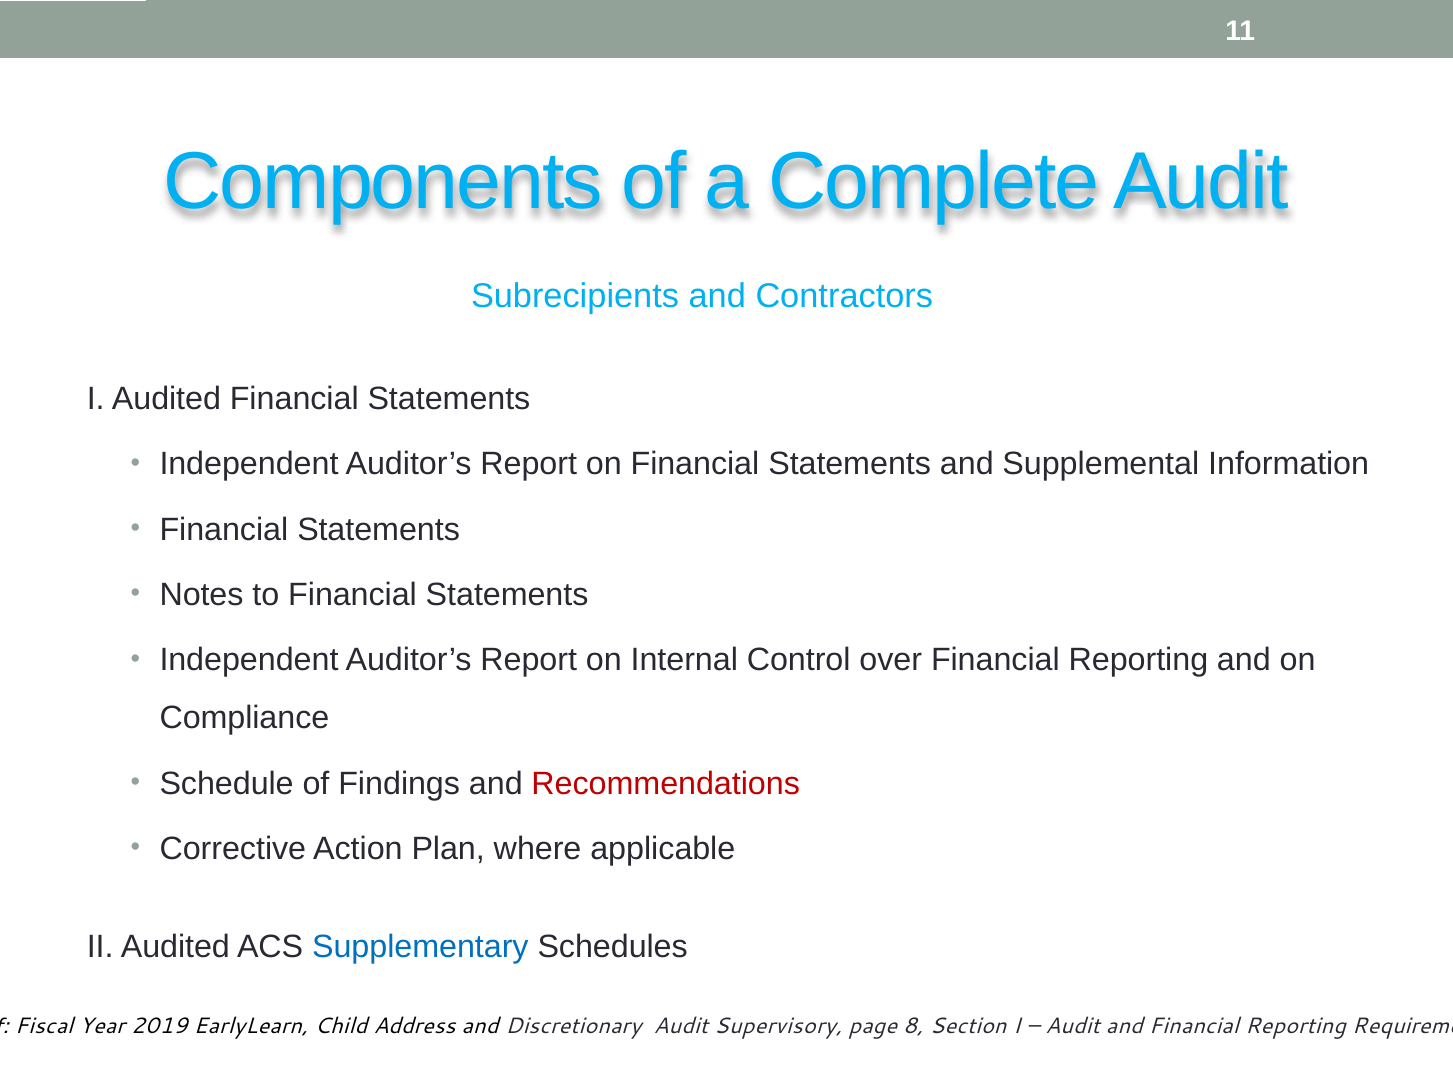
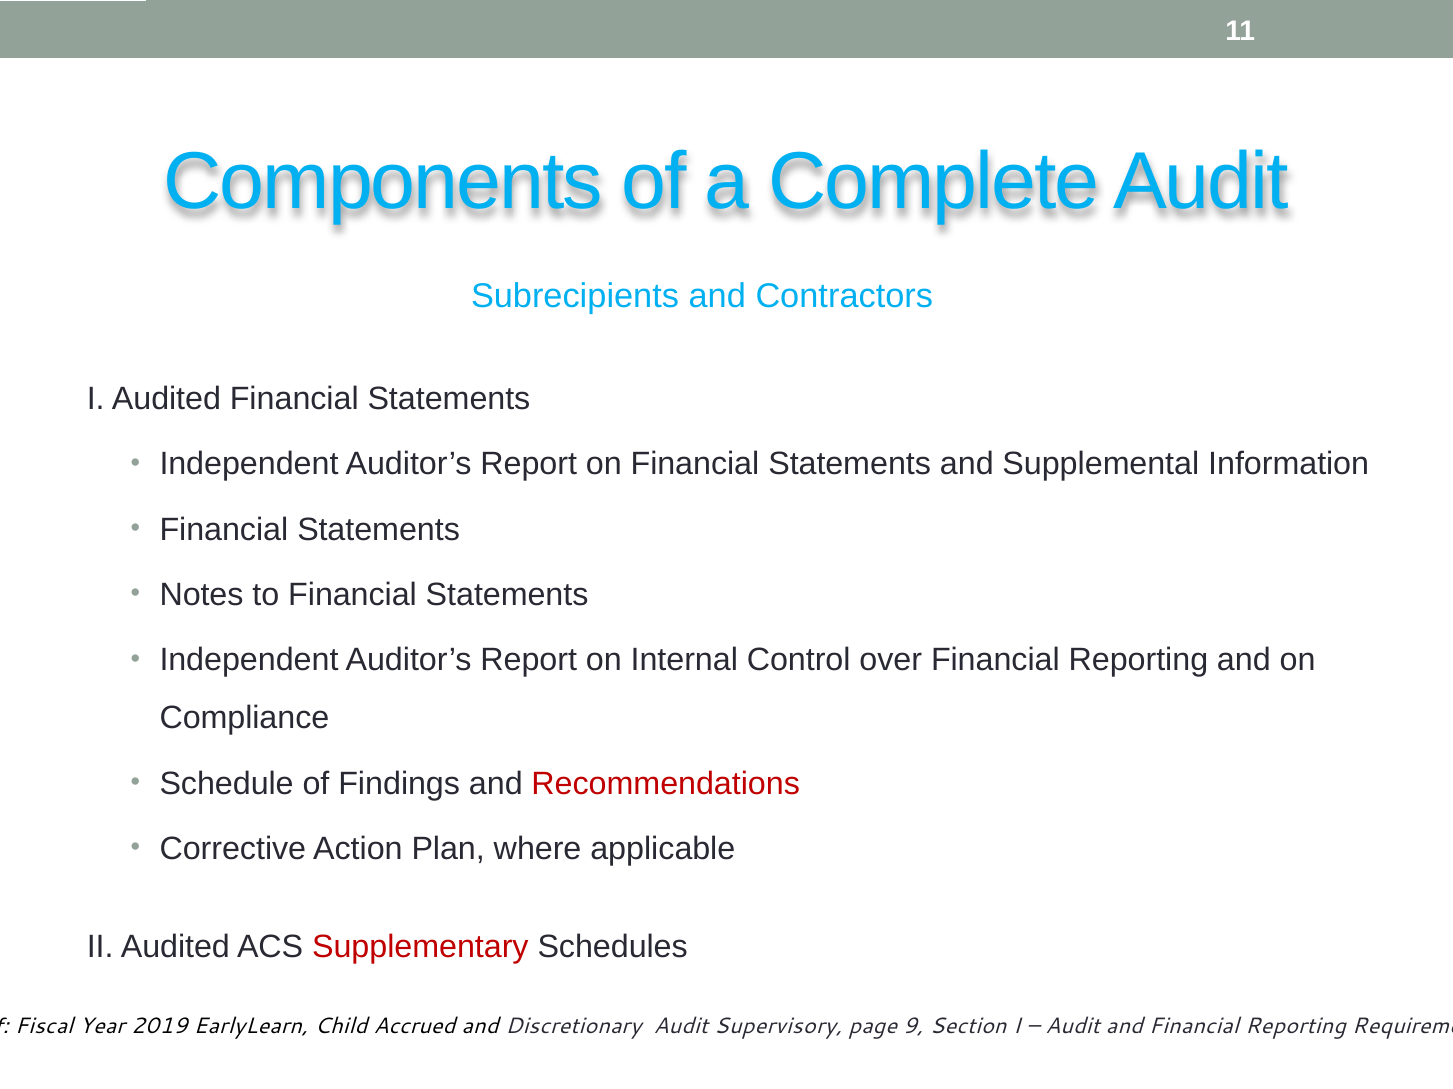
Supplementary colour: blue -> red (420, 947)
Address: Address -> Accrued (415, 1027)
8: 8 -> 9 (913, 1027)
